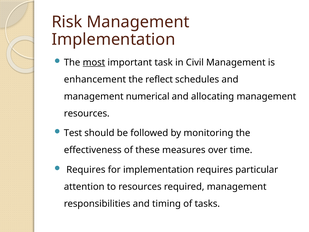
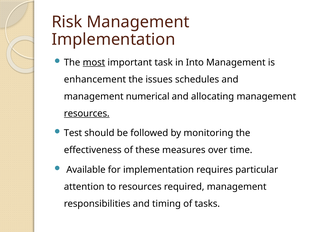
Civil: Civil -> Into (195, 62)
reflect: reflect -> issues (159, 79)
resources underline: none -> present (87, 113)
Requires: Requires -> Available (86, 169)
